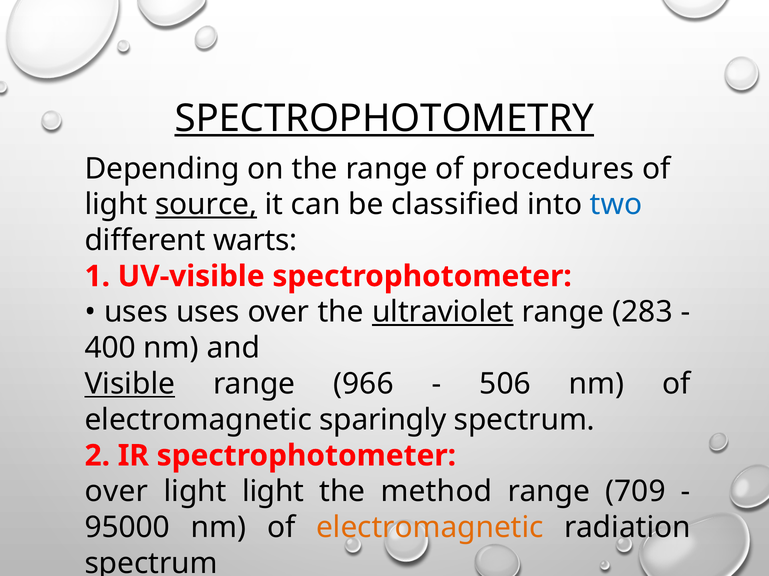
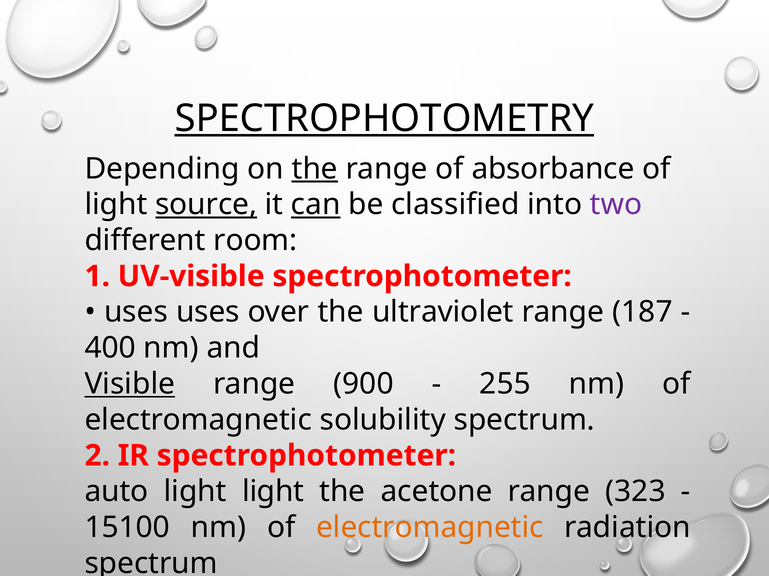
the underline: none -> present (315, 169)
procedures: procedures -> absorbance (553, 169)
can underline: none -> present (316, 205)
two colour: blue -> purple (616, 205)
warts: warts -> room (255, 241)
ultraviolet underline: present -> none (443, 313)
283: 283 -> 187 (643, 313)
966: 966 -> 900 (364, 384)
506: 506 -> 255 (505, 384)
sparingly: sparingly -> solubility (383, 420)
over: over -> auto (117, 492)
method: method -> acetone (437, 492)
709: 709 -> 323 (636, 492)
95000: 95000 -> 15100 (127, 528)
